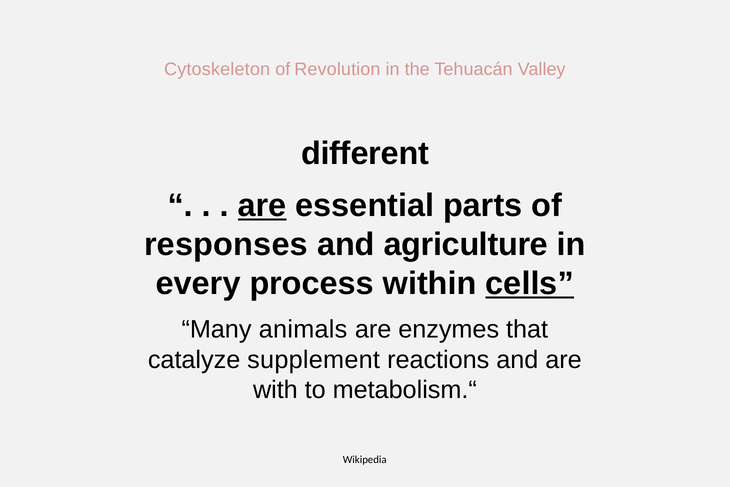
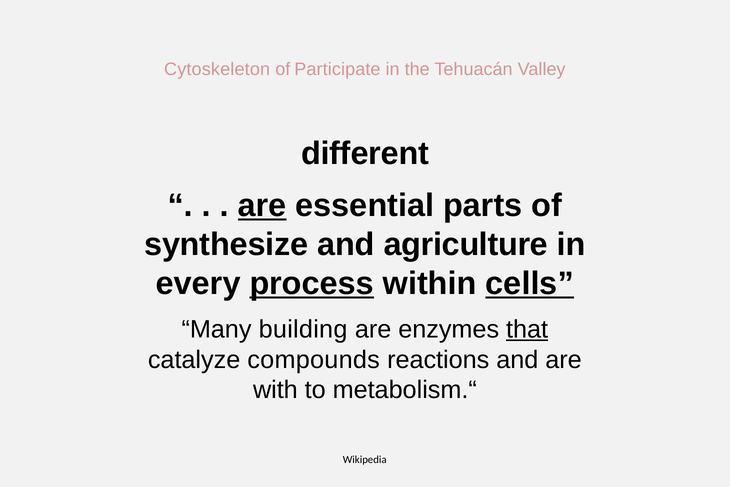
Revolution: Revolution -> Participate (337, 69)
responses: responses -> synthesize (226, 244)
process underline: none -> present (312, 283)
animals: animals -> building (303, 329)
that underline: none -> present (527, 329)
supplement: supplement -> compounds (314, 360)
